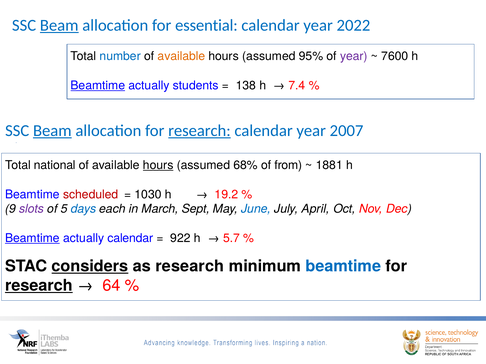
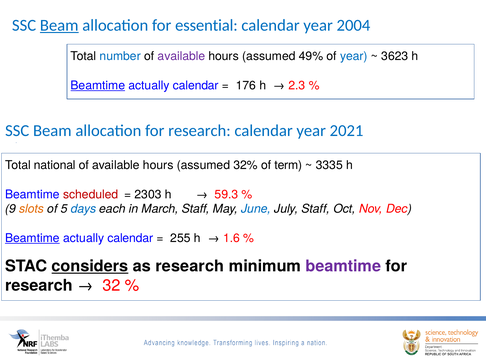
2022: 2022 -> 2004 (353, 25)
available colour: orange -> purple (181, 56)
95%: 95% -> 49% (311, 56)
year colour: purple -> blue (354, 56)
7600: 7600 -> 3623 (395, 56)
students: students -> calendar (196, 85)
138: 138 -> 176 (246, 85)
7.4: 7.4 -> 2.3 (297, 85)
Beam underline: present -> none (52, 131)
research underline: present -> none (199, 131)
2007: 2007 -> 2021 (347, 131)
hours underline: present -> none (158, 165)
68%: 68% -> 32% (246, 165)
from: from -> term (288, 165)
1881: 1881 -> 3335 (329, 165)
1030: 1030 -> 2303 (148, 195)
19.2: 19.2 -> 59.3 (226, 195)
slots colour: purple -> orange (32, 209)
March Sept: Sept -> Staff (196, 209)
July April: April -> Staff (316, 209)
922: 922 -> 255 (180, 238)
5.7: 5.7 -> 1.6 (231, 238)
beamtime colour: blue -> purple (343, 267)
research underline: present -> none (39, 286)
64: 64 -> 32 (111, 286)
